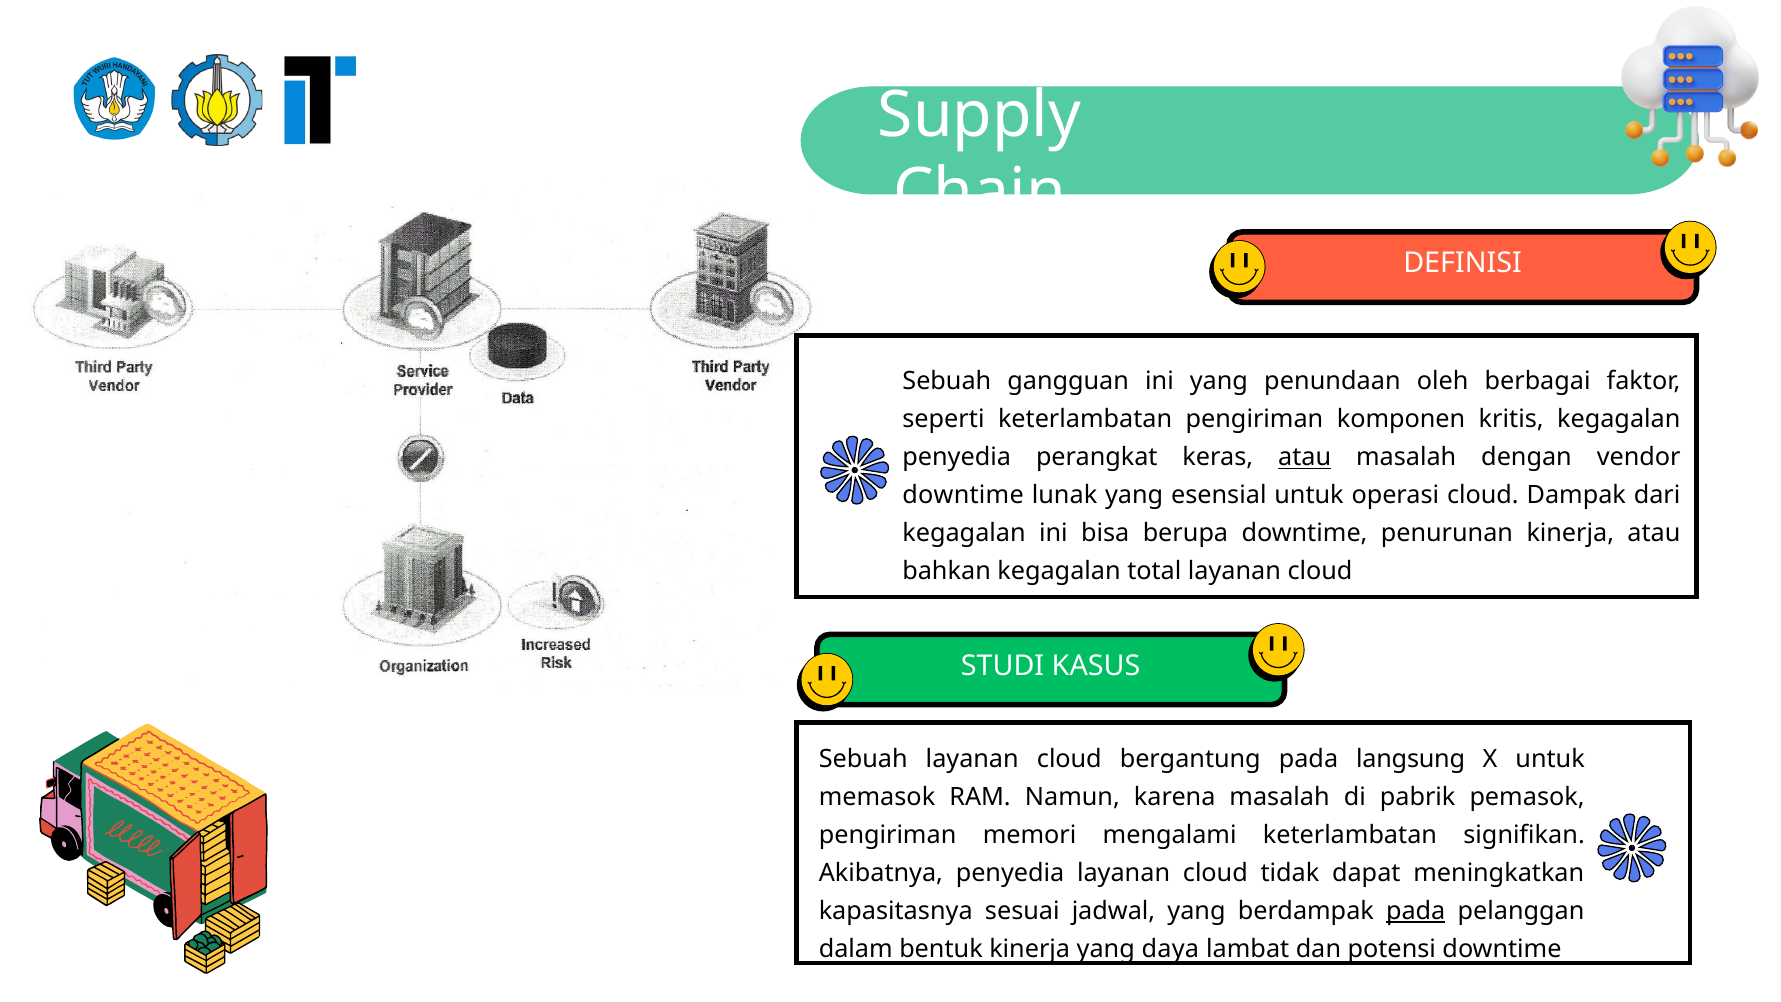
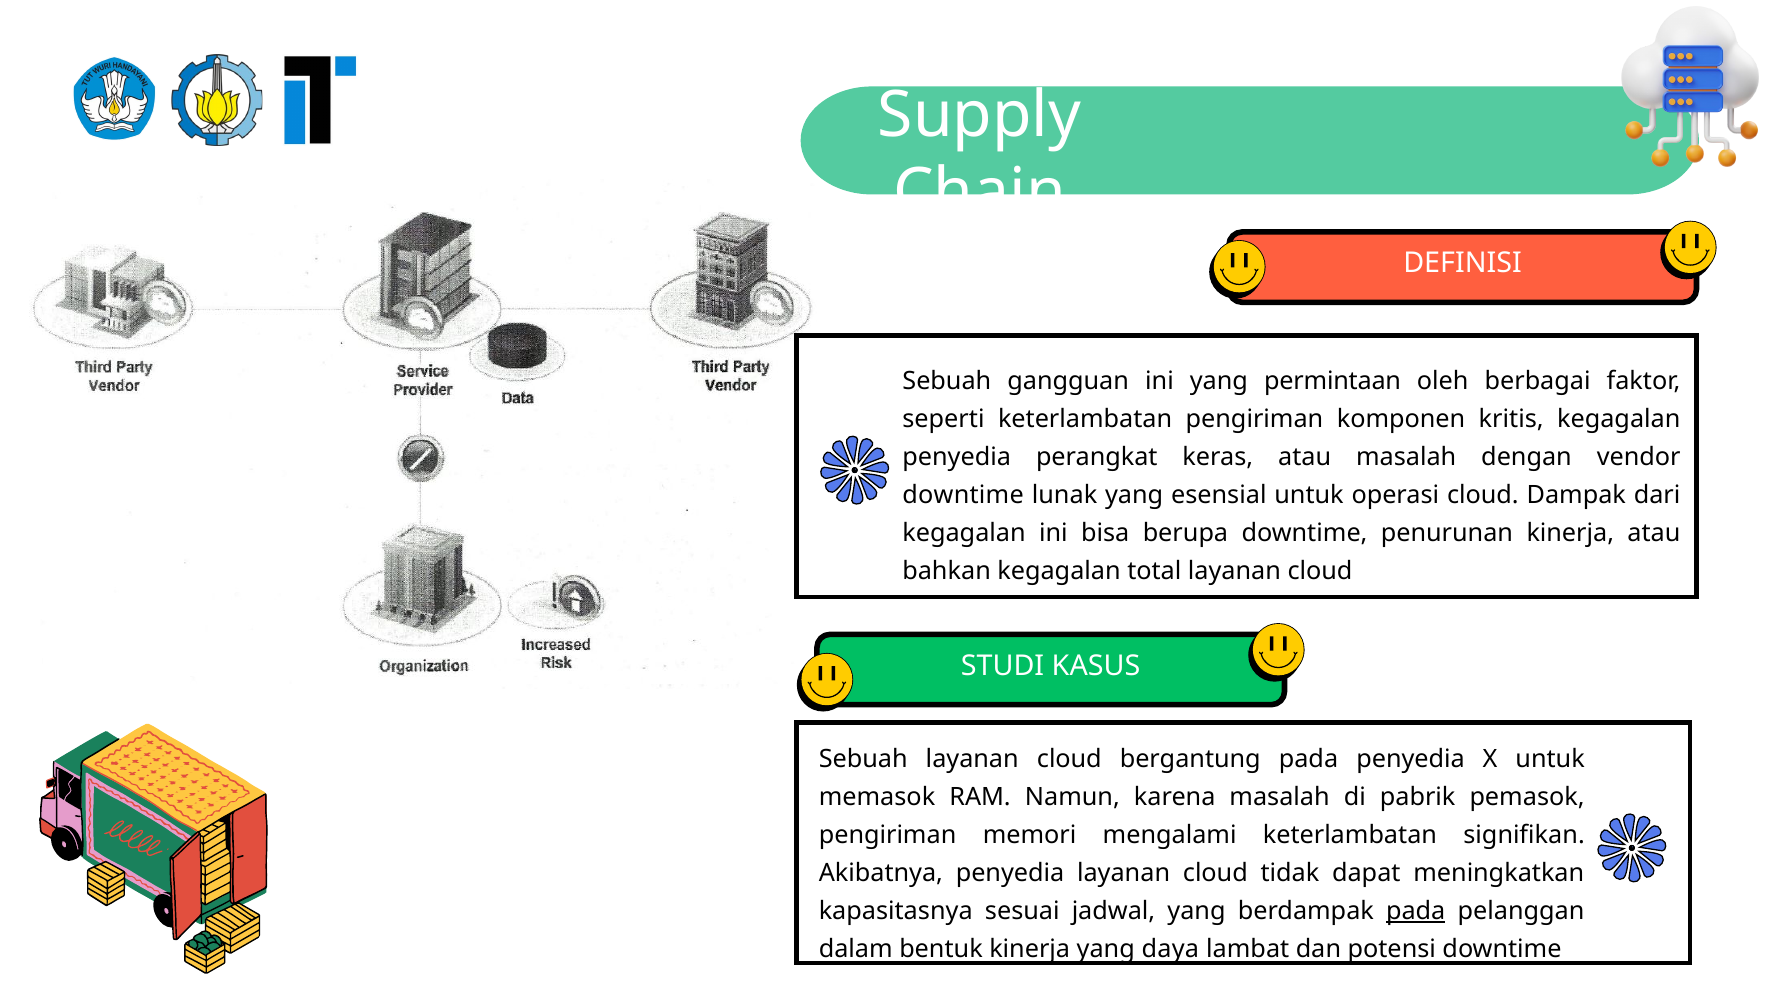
penundaan: penundaan -> permintaan (1333, 381)
atau underline: present -> none (1305, 457)
pada langsung: langsung -> penyedia (1411, 759)
